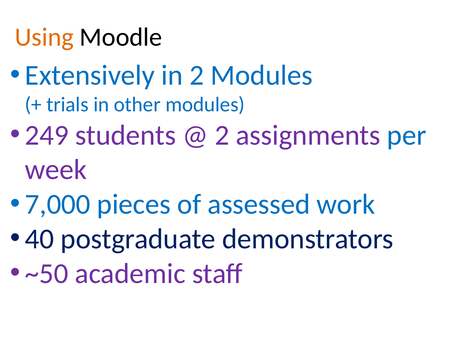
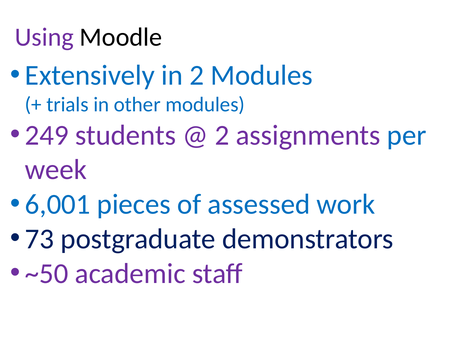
Using colour: orange -> purple (44, 37)
7,000: 7,000 -> 6,001 (58, 204)
40: 40 -> 73 (40, 238)
